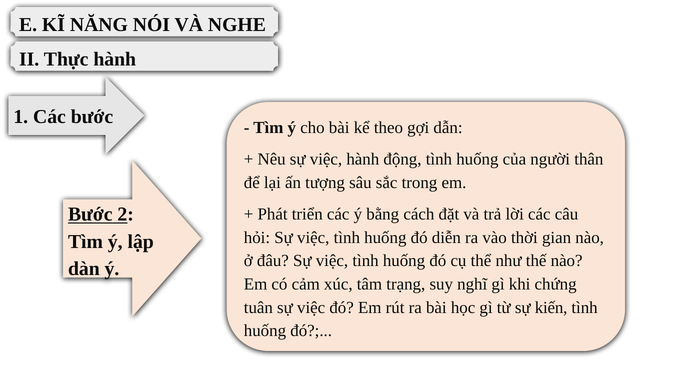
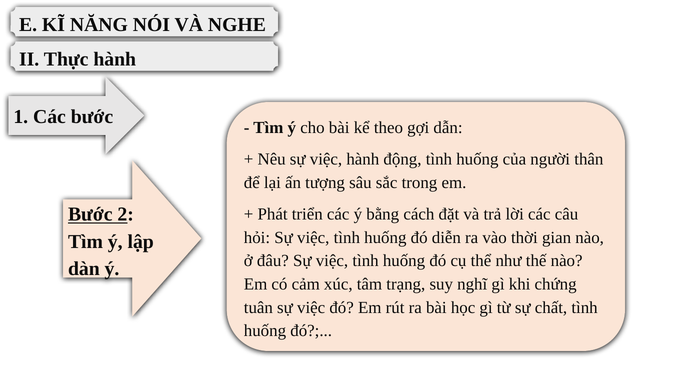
kiến: kiến -> chất (551, 308)
